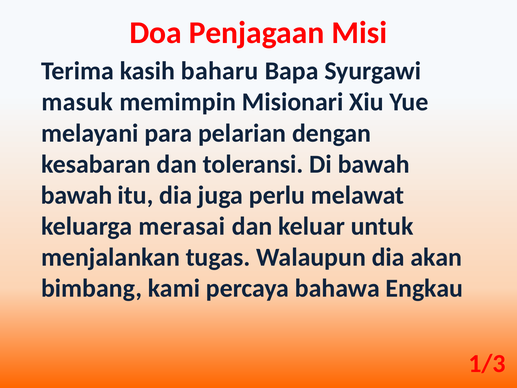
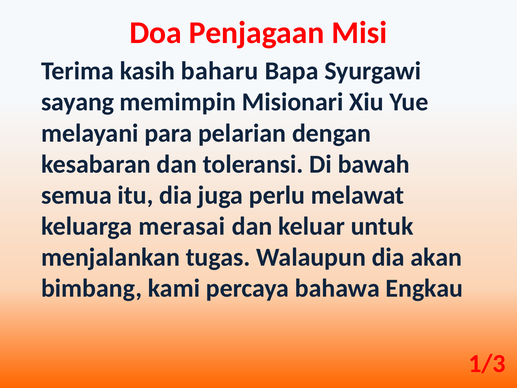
masuk: masuk -> sayang (78, 102)
bawah: bawah -> semua (76, 195)
